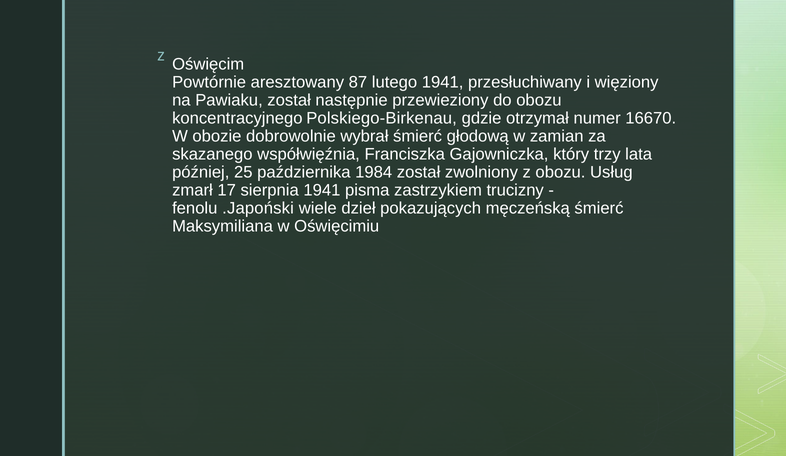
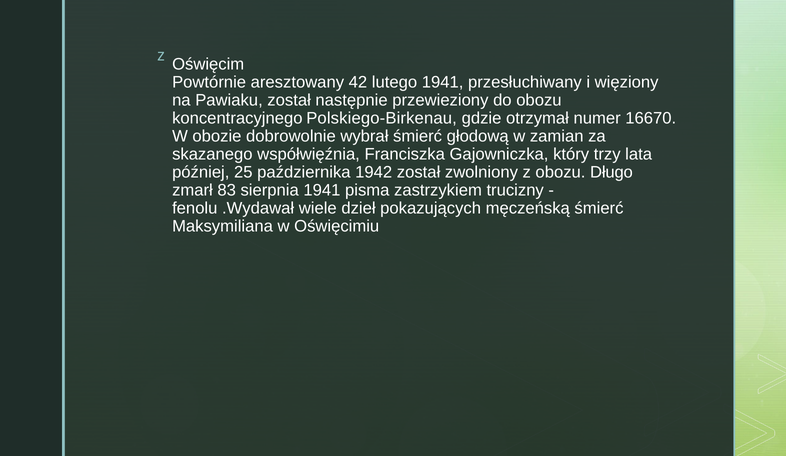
87: 87 -> 42 (358, 82)
1984: 1984 -> 1942 (374, 172)
Usług: Usług -> Długo (611, 172)
17: 17 -> 83 (227, 190)
.Japoński: .Japoński -> .Wydawał (258, 208)
